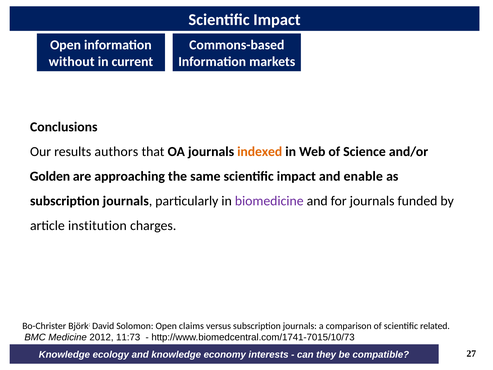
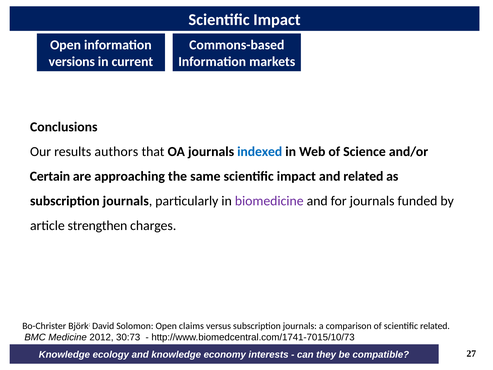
without: without -> versions (72, 61)
indexed colour: orange -> blue (260, 152)
Golden: Golden -> Certain (50, 176)
and enable: enable -> related (363, 176)
institution: institution -> strengthen (98, 226)
11:73: 11:73 -> 30:73 (128, 337)
